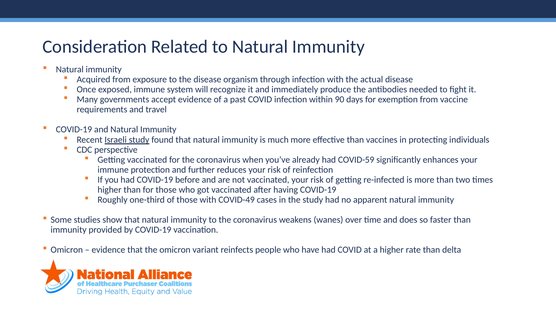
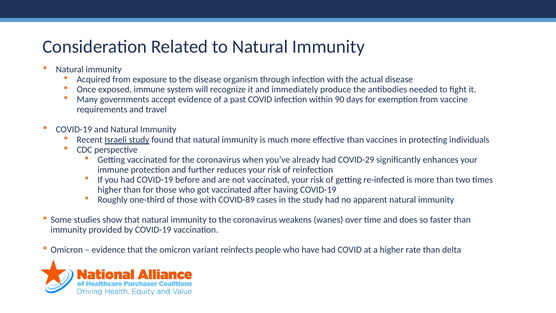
COVID-59: COVID-59 -> COVID-29 (356, 160)
COVID-49: COVID-49 -> COVID-89 (237, 200)
